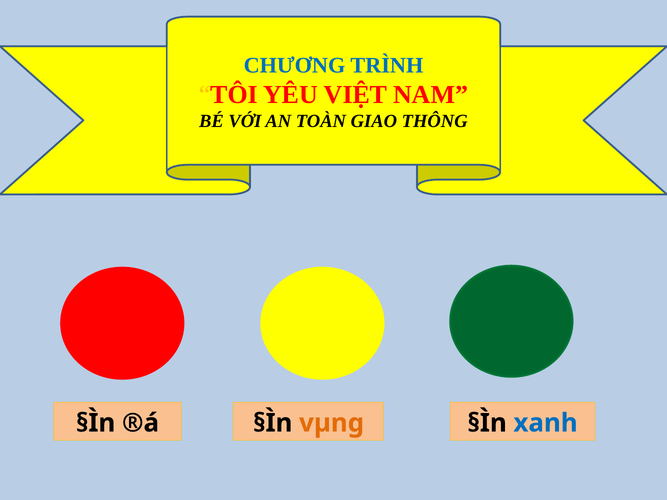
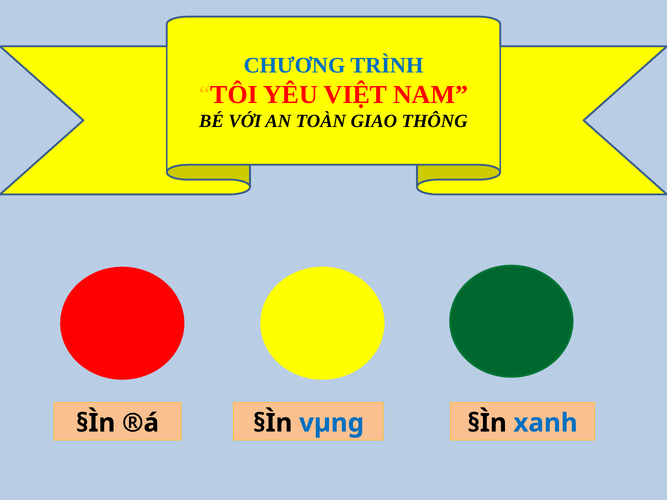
vµng colour: orange -> blue (332, 423)
